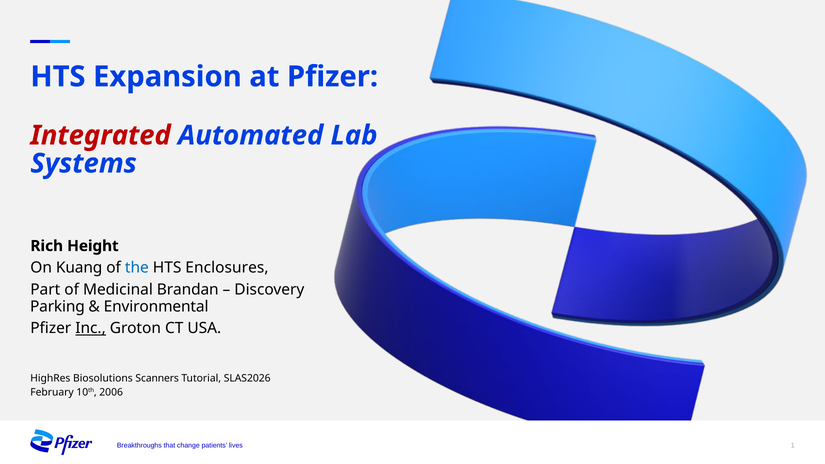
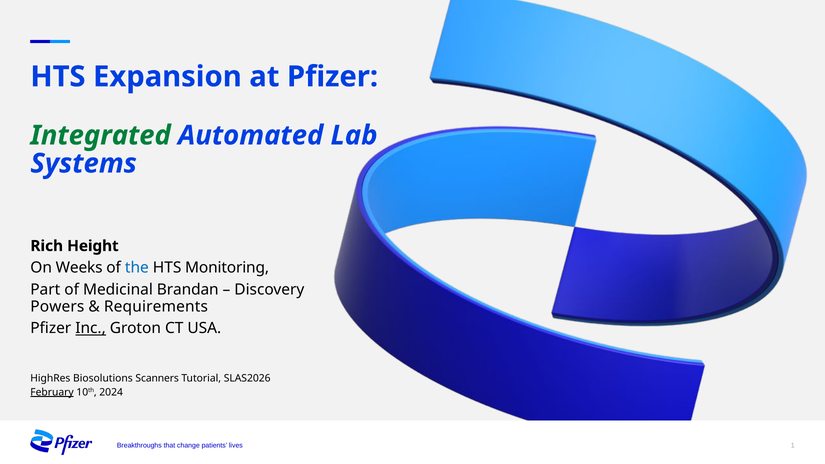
Integrated colour: red -> green (101, 135)
Kuang: Kuang -> Weeks (79, 268)
Enclosures: Enclosures -> Monitoring (227, 268)
Parking: Parking -> Powers (57, 307)
Environmental: Environmental -> Requirements (156, 307)
February underline: none -> present (52, 392)
2006: 2006 -> 2024 (111, 392)
